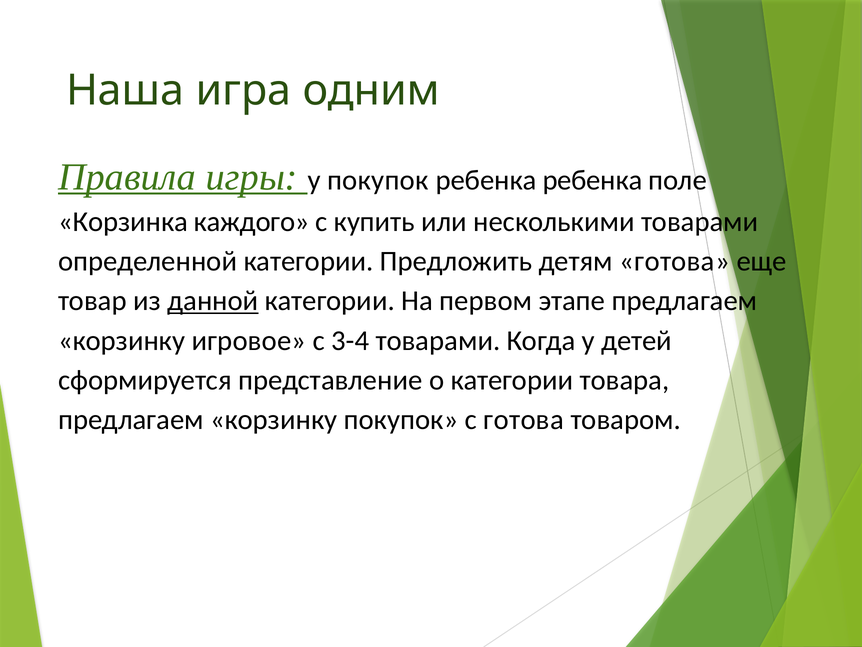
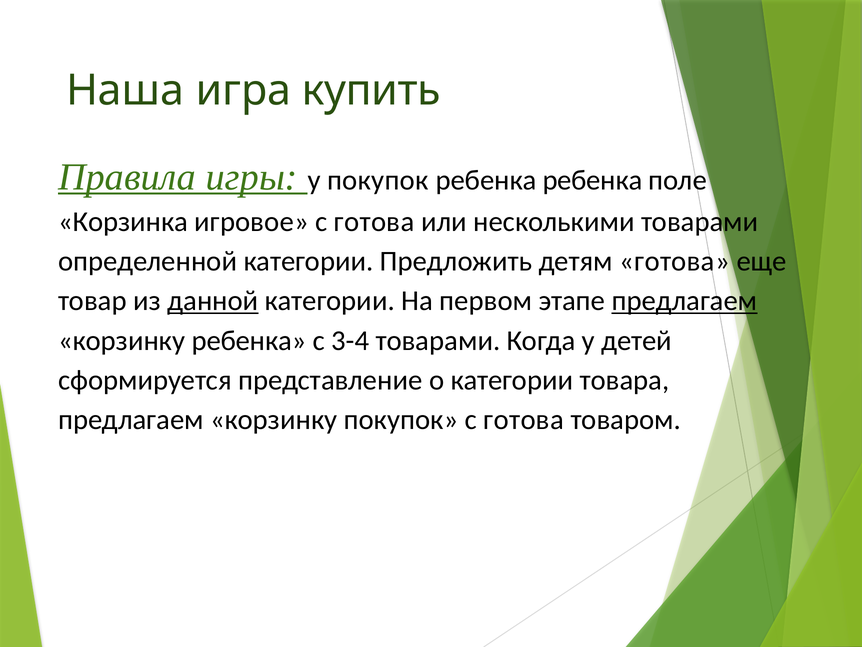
одним: одним -> купить (371, 91)
каждого: каждого -> игровое (252, 221)
купить: купить -> готова (374, 221)
предлагаем underline: none -> present (685, 301)
корзинку игровое: игровое -> ребенка (249, 340)
